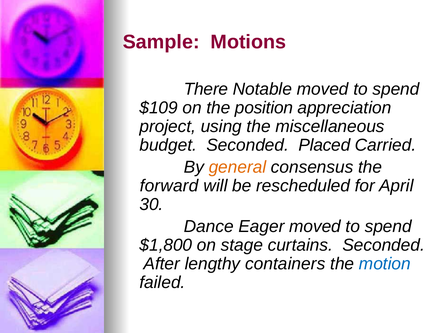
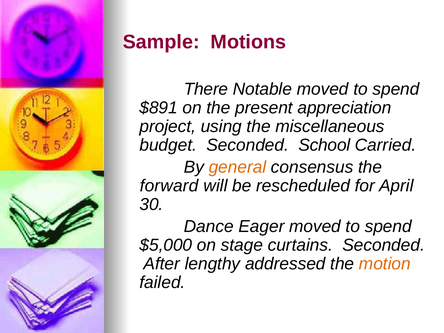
$109: $109 -> $891 (159, 108)
position: position -> present (264, 108)
Placed: Placed -> School (324, 145)
$1,800: $1,800 -> $5,000 (166, 245)
containers: containers -> addressed (285, 264)
motion colour: blue -> orange (385, 264)
